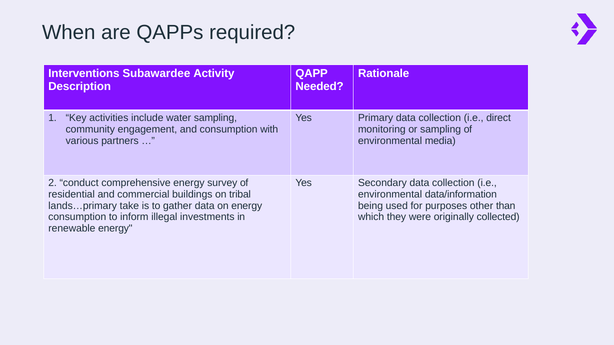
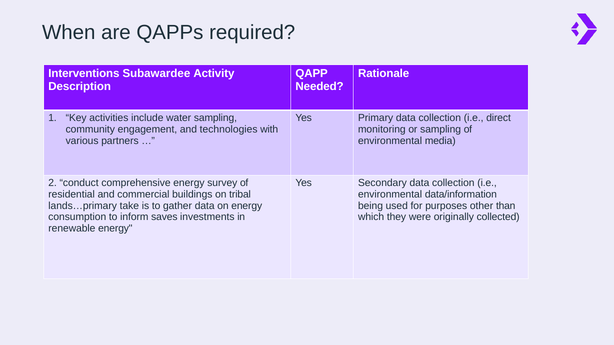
and consumption: consumption -> technologies (229, 130)
illegal: illegal -> saves (164, 217)
